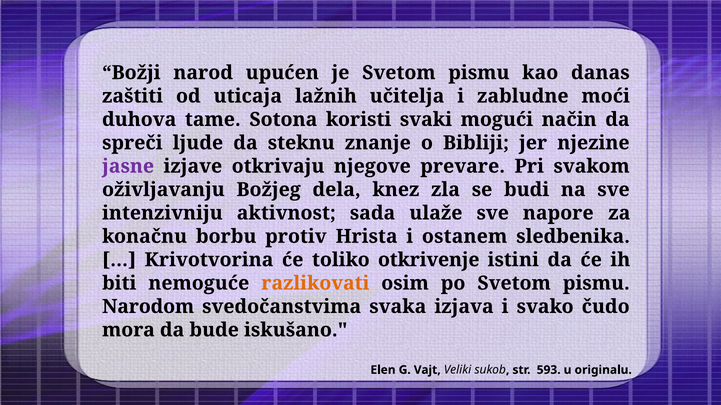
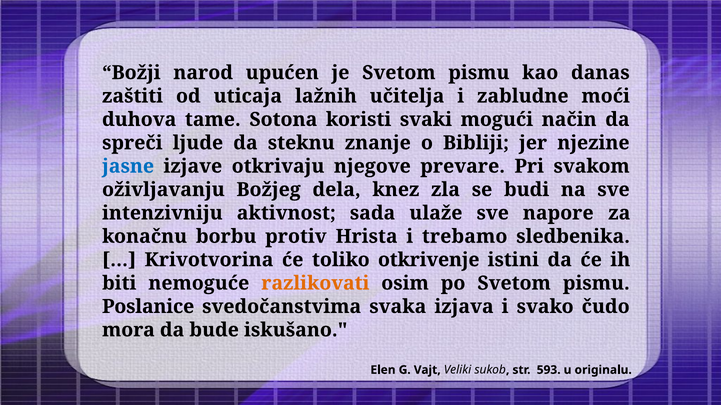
jasne colour: purple -> blue (128, 166)
ostanem: ostanem -> trebamo (465, 237)
Narodom: Narodom -> Poslanice (148, 307)
